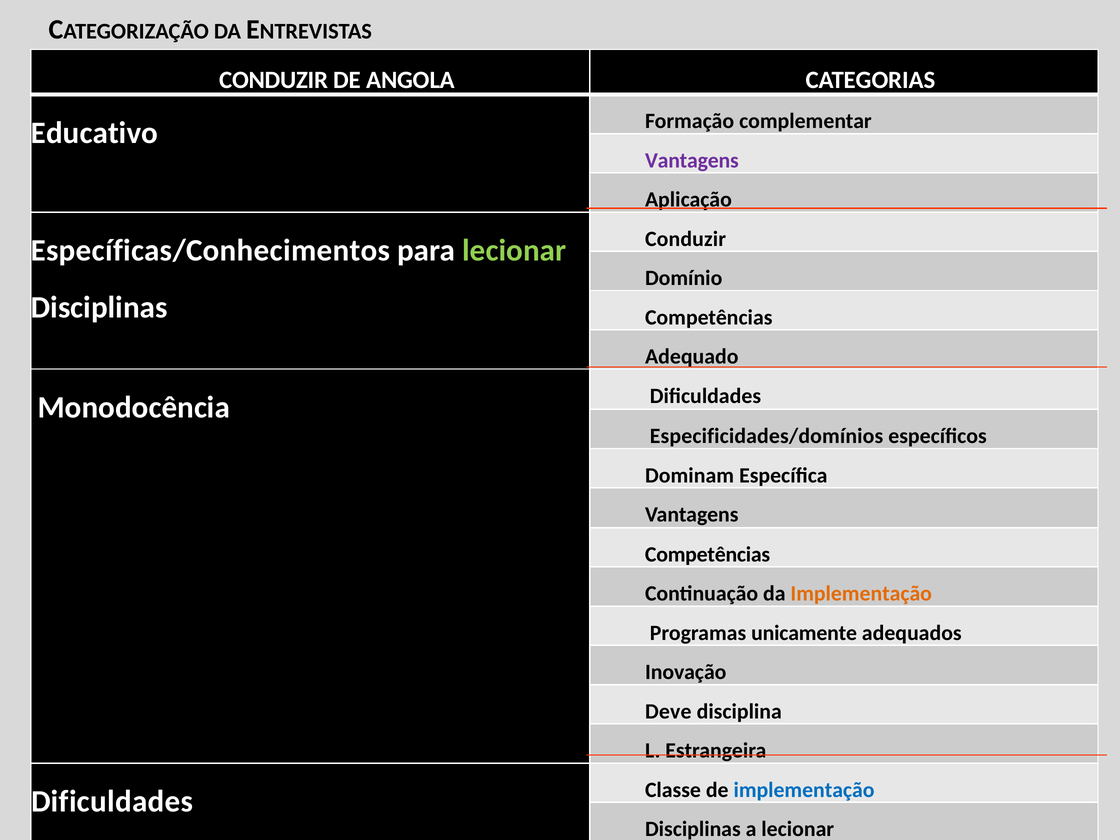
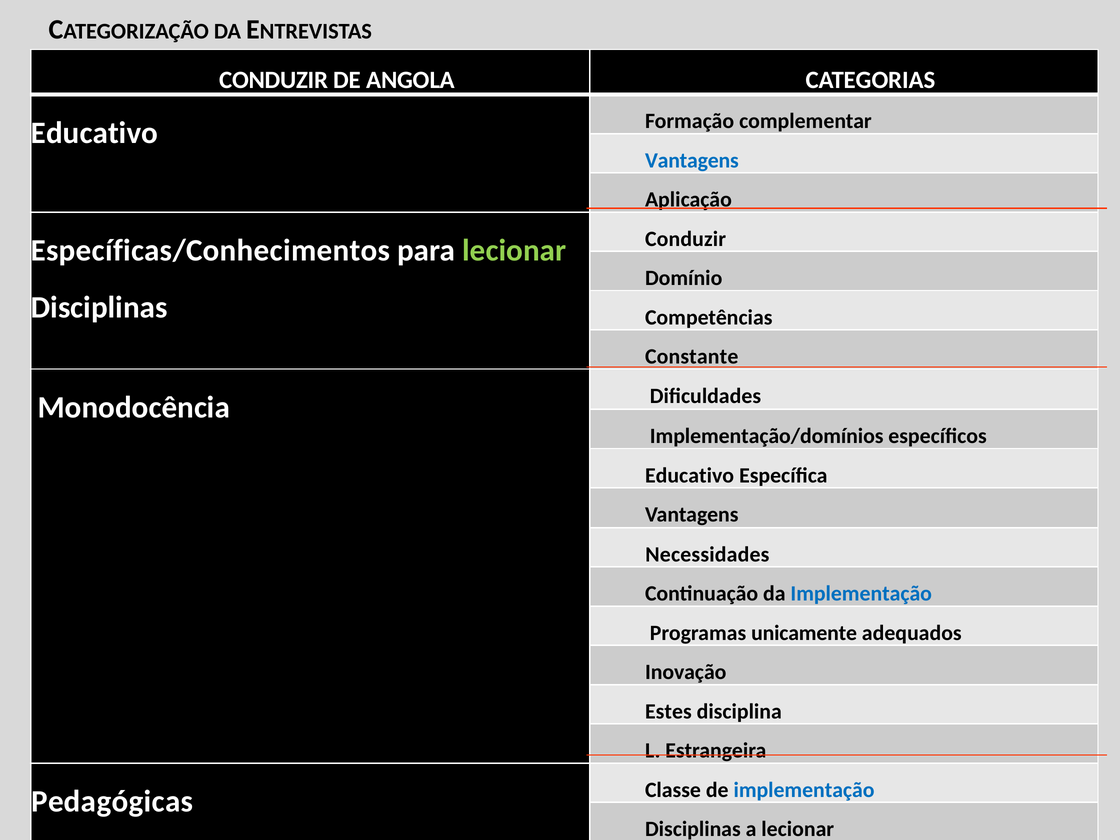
Vantagens colour: purple -> blue (692, 160)
Adequado: Adequado -> Constante (692, 357)
Especificidades/domínios: Especificidades/domínios -> Implementação/domínios (767, 436)
Dominam: Dominam -> Educativo (690, 475)
Competências: Competências -> Necessidades (707, 554)
Implementação colour: orange -> blue (861, 594)
Deve: Deve -> Estes (668, 711)
Dificuldades: Dificuldades -> Pedagógicas (112, 802)
